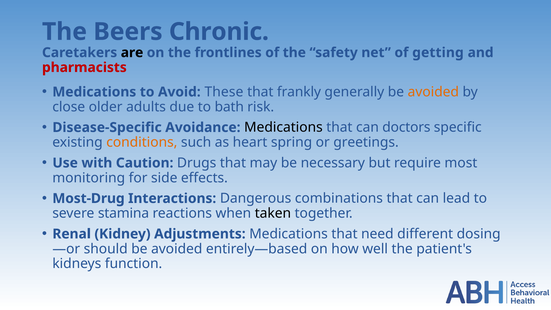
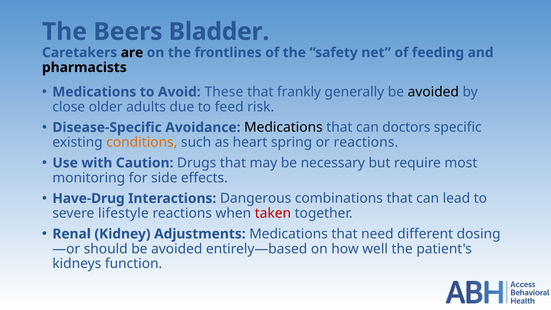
Chronic: Chronic -> Bladder (219, 32)
getting: getting -> feeding (438, 53)
pharmacists colour: red -> black (84, 67)
avoided colour: orange -> black (433, 92)
bath: bath -> feed (229, 107)
or greetings: greetings -> reactions (366, 142)
Most-Drug: Most-Drug -> Have-Drug (88, 198)
stamina: stamina -> lifestyle (123, 213)
taken colour: black -> red (273, 213)
